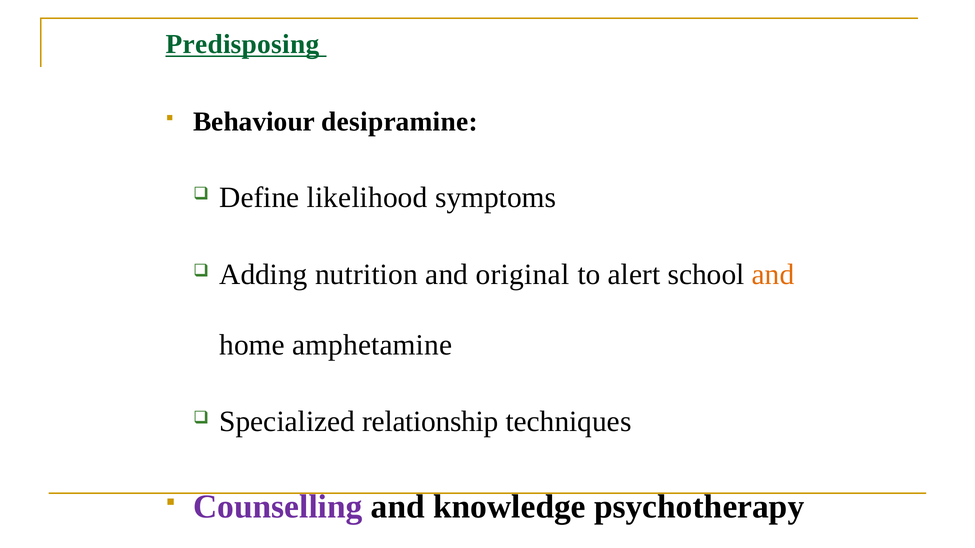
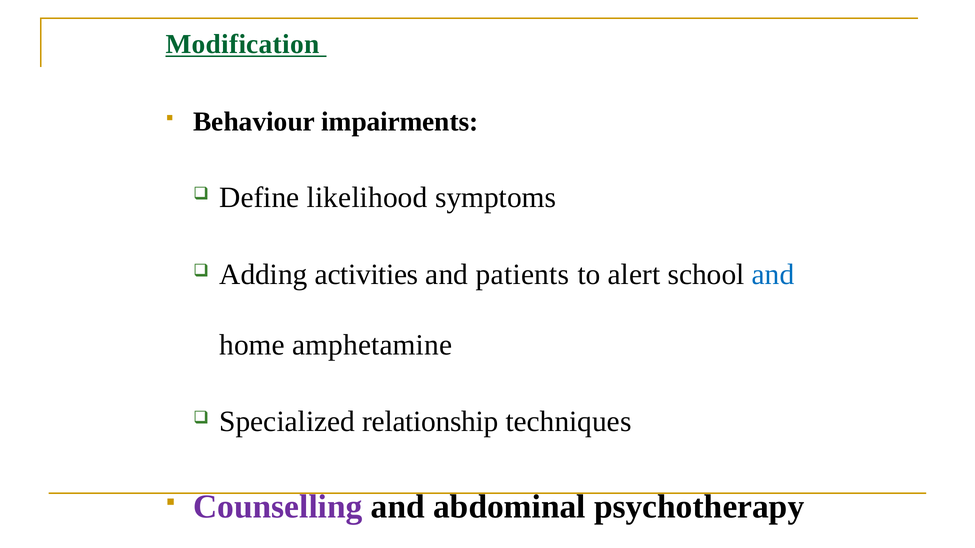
Predisposing: Predisposing -> Modification (243, 44)
desipramine: desipramine -> impairments (400, 122)
nutrition: nutrition -> activities (367, 275)
original: original -> patients (523, 275)
and colour: orange -> blue (773, 275)
knowledge: knowledge -> abdominal (509, 507)
